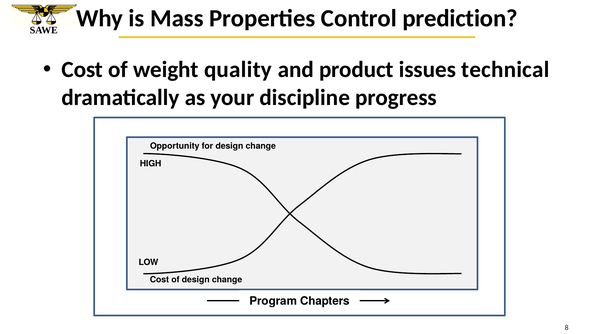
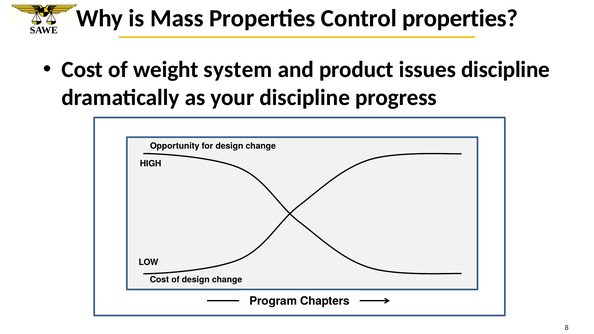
Control prediction: prediction -> properties (460, 18)
quality: quality -> system (238, 70)
issues technical: technical -> discipline (506, 70)
